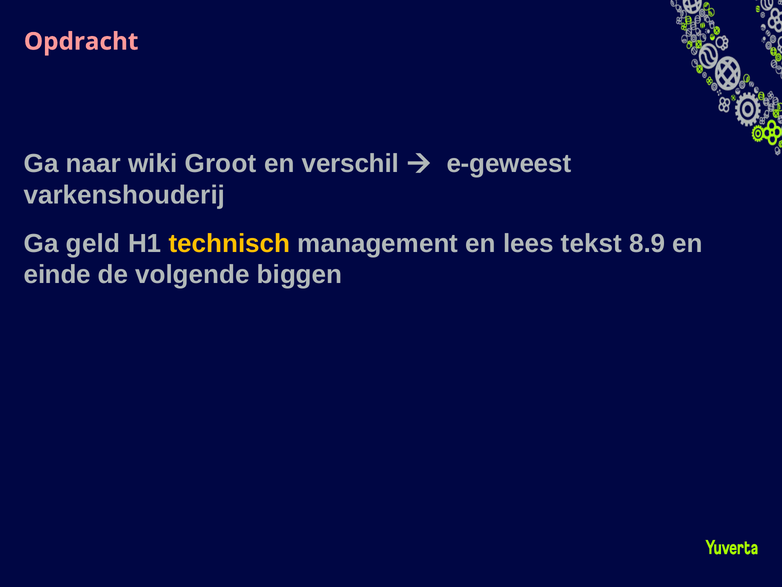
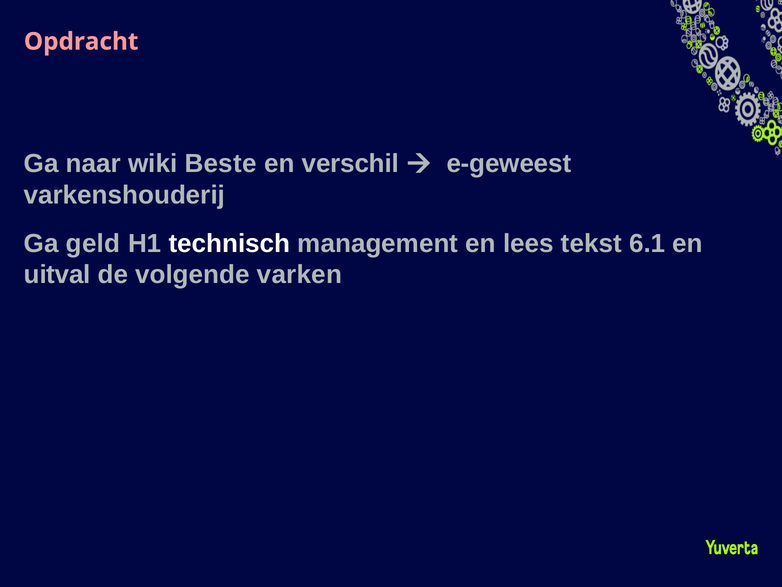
Groot: Groot -> Beste (221, 164)
technisch colour: yellow -> white (229, 243)
8.9: 8.9 -> 6.1 (647, 243)
einde: einde -> uitval (57, 275)
biggen: biggen -> varken (299, 275)
